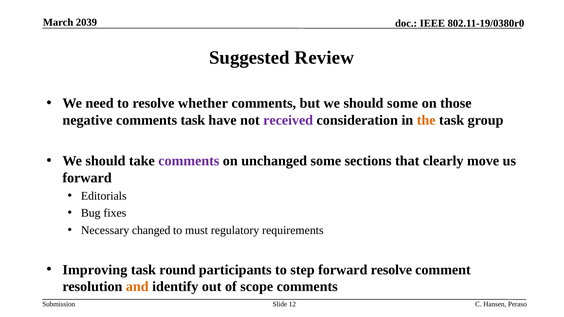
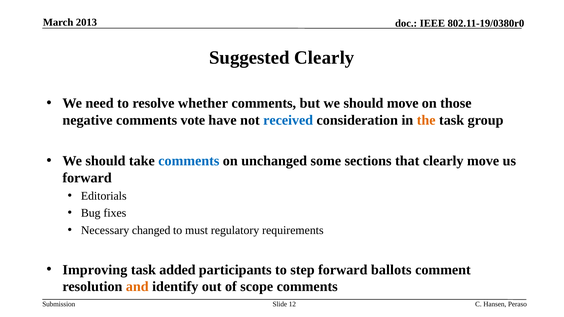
2039: 2039 -> 2013 (86, 22)
Suggested Review: Review -> Clearly (324, 58)
should some: some -> move (403, 103)
comments task: task -> vote (193, 120)
received colour: purple -> blue (288, 120)
comments colour: purple -> blue (189, 161)
round: round -> added (177, 270)
forward resolve: resolve -> ballots (391, 270)
